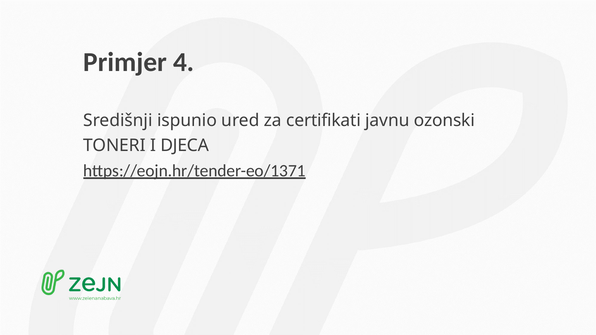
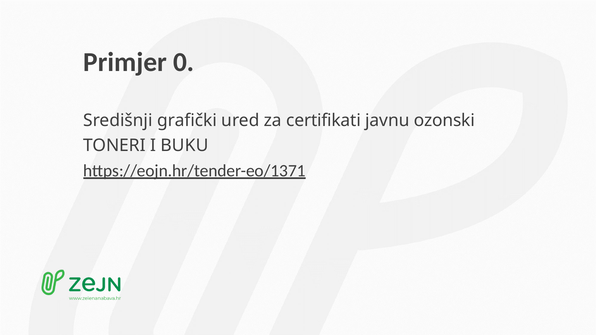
4: 4 -> 0 (184, 62)
ispunio: ispunio -> grafički (187, 121)
DJECA: DJECA -> BUKU (184, 146)
